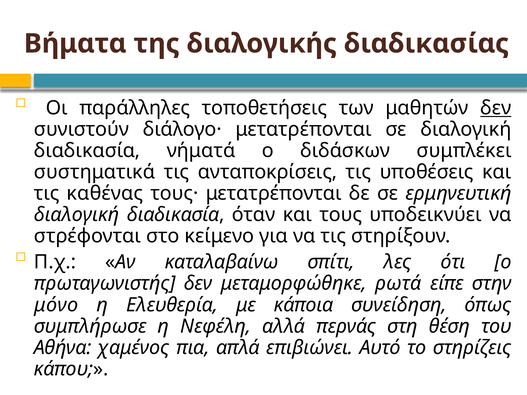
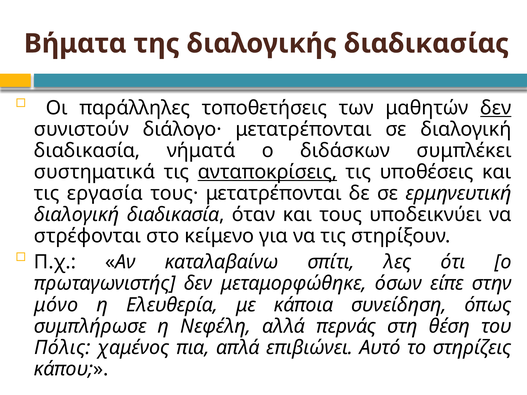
ανταποκρίσεις underline: none -> present (267, 172)
καθένας: καθένας -> εργασία (105, 194)
ρωτά: ρωτά -> όσων (398, 284)
Αθήνα: Αθήνα -> Πόλις (62, 348)
